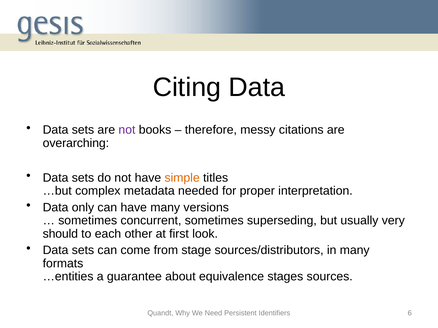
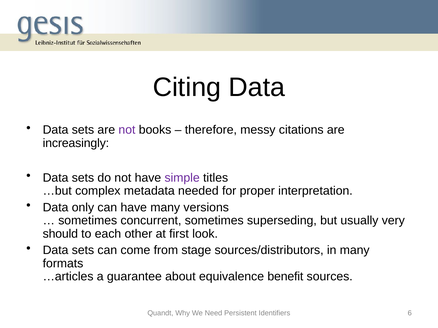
overarching: overarching -> increasingly (76, 143)
simple colour: orange -> purple (182, 178)
…entities: …entities -> …articles (68, 277)
stages: stages -> benefit (285, 277)
